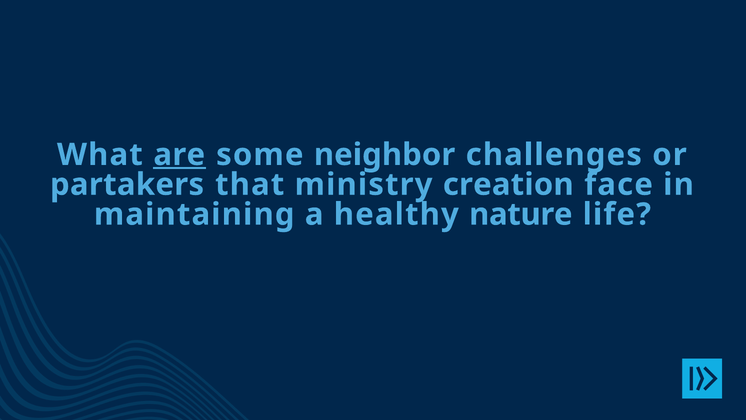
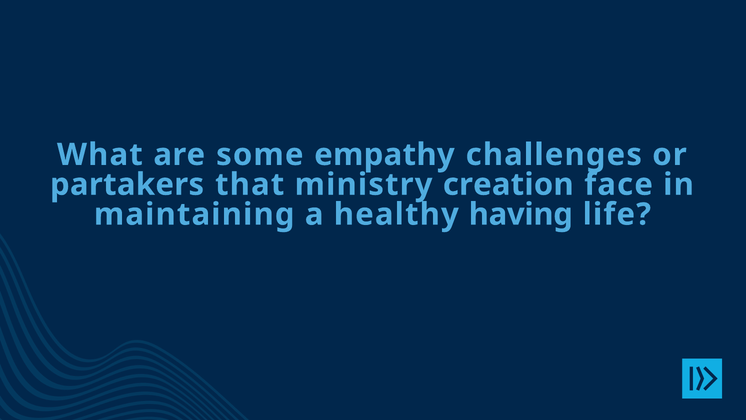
are underline: present -> none (179, 155)
neighbor: neighbor -> empathy (384, 155)
nature: nature -> having (521, 214)
